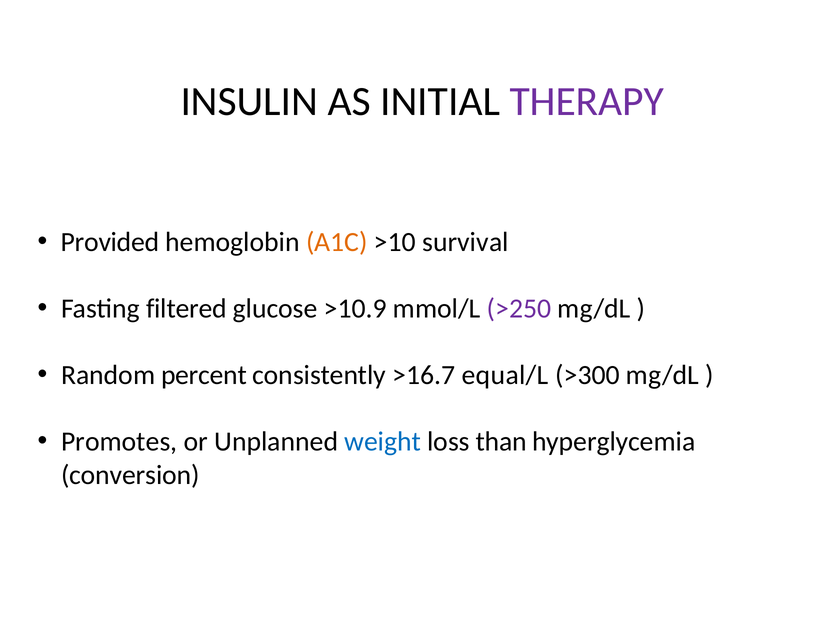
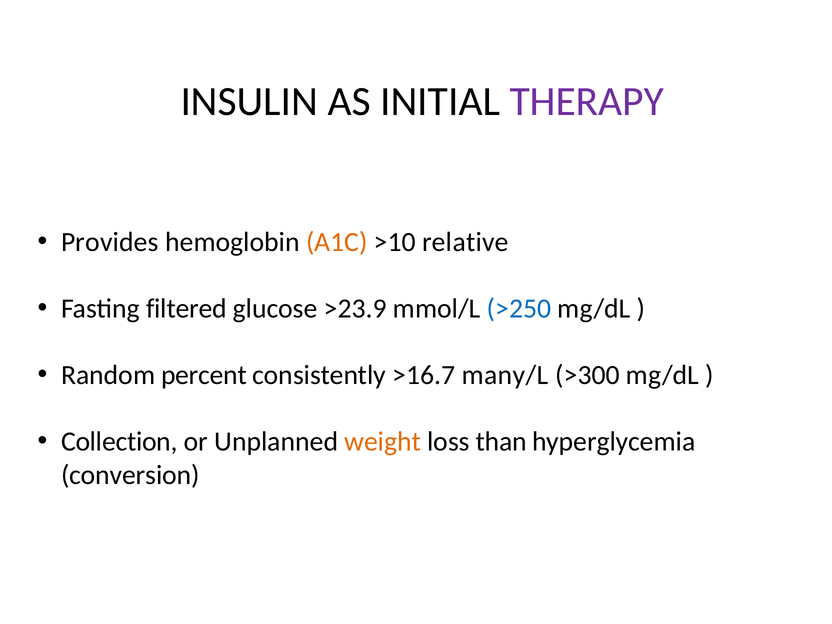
Provided: Provided -> Provides (110, 242)
survival: survival -> relative (465, 242)
>10.9: >10.9 -> >23.9 (355, 309)
>250 colour: purple -> blue (519, 309)
equal/L: equal/L -> many/L (505, 375)
Promotes: Promotes -> Collection (119, 442)
weight colour: blue -> orange (383, 442)
